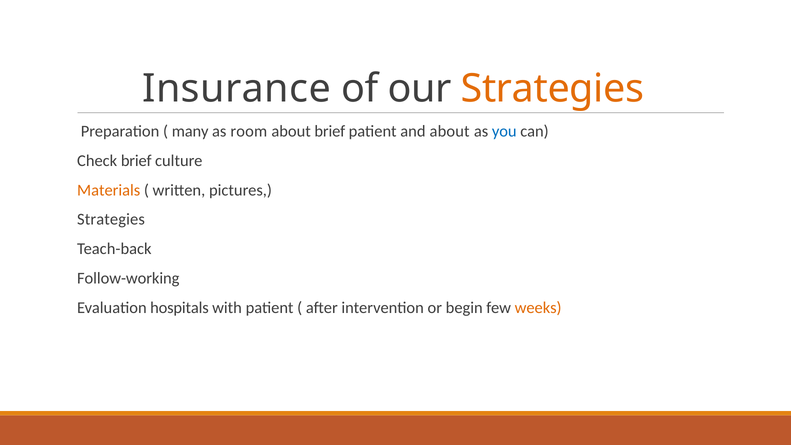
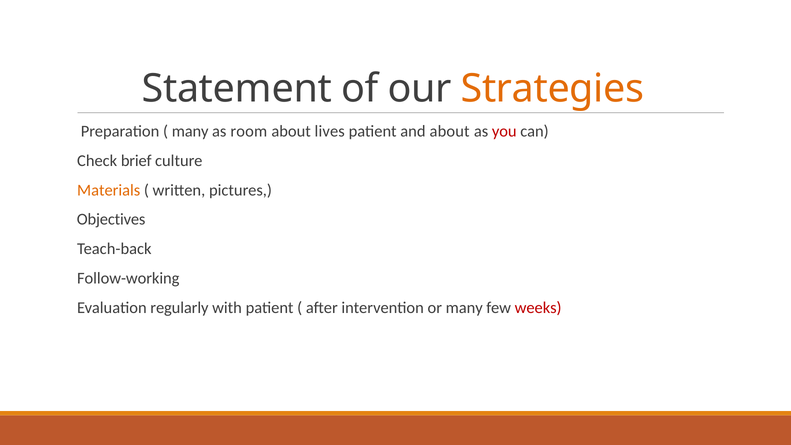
Insurance: Insurance -> Statement (237, 89)
about brief: brief -> lives (330, 132)
you colour: blue -> red (504, 132)
Strategies: Strategies -> Objectives (111, 220)
hospitals: hospitals -> regularly (179, 308)
or begin: begin -> many (464, 308)
weeks colour: orange -> red (538, 308)
